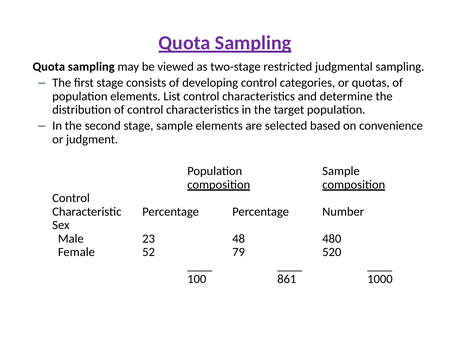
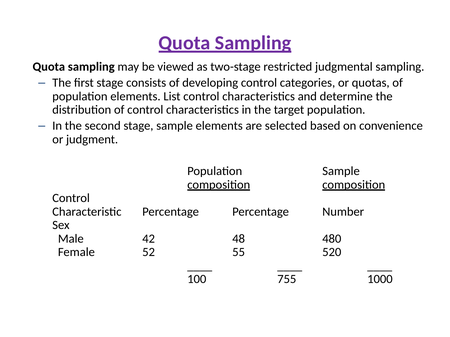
23: 23 -> 42 (149, 239)
79: 79 -> 55 (239, 252)
861: 861 -> 755 (287, 279)
